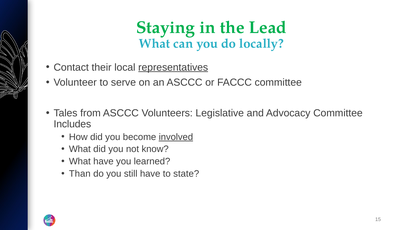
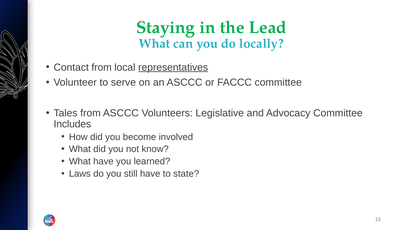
Contact their: their -> from (102, 67)
involved underline: present -> none (176, 137)
Than: Than -> Laws (80, 174)
